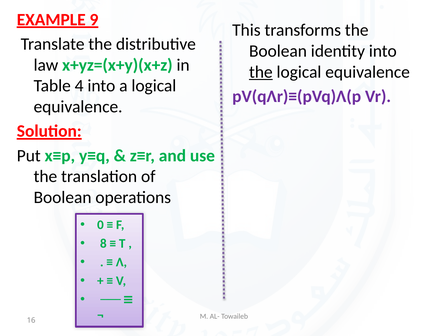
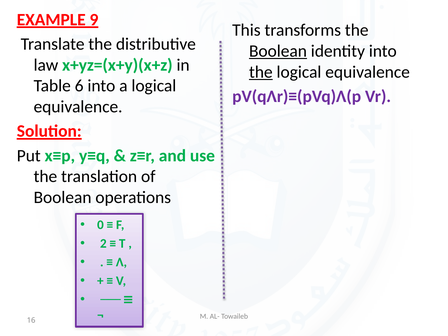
Boolean underline: none -> present (278, 51)
4: 4 -> 6 (79, 86)
8: 8 -> 2 (103, 244)
